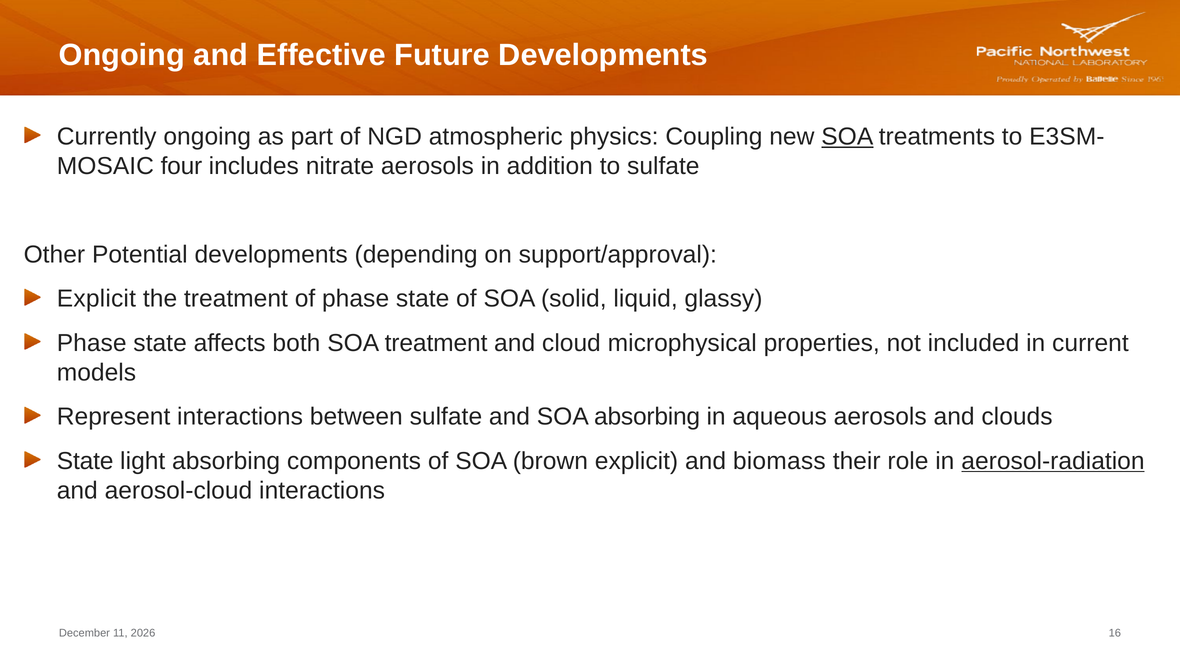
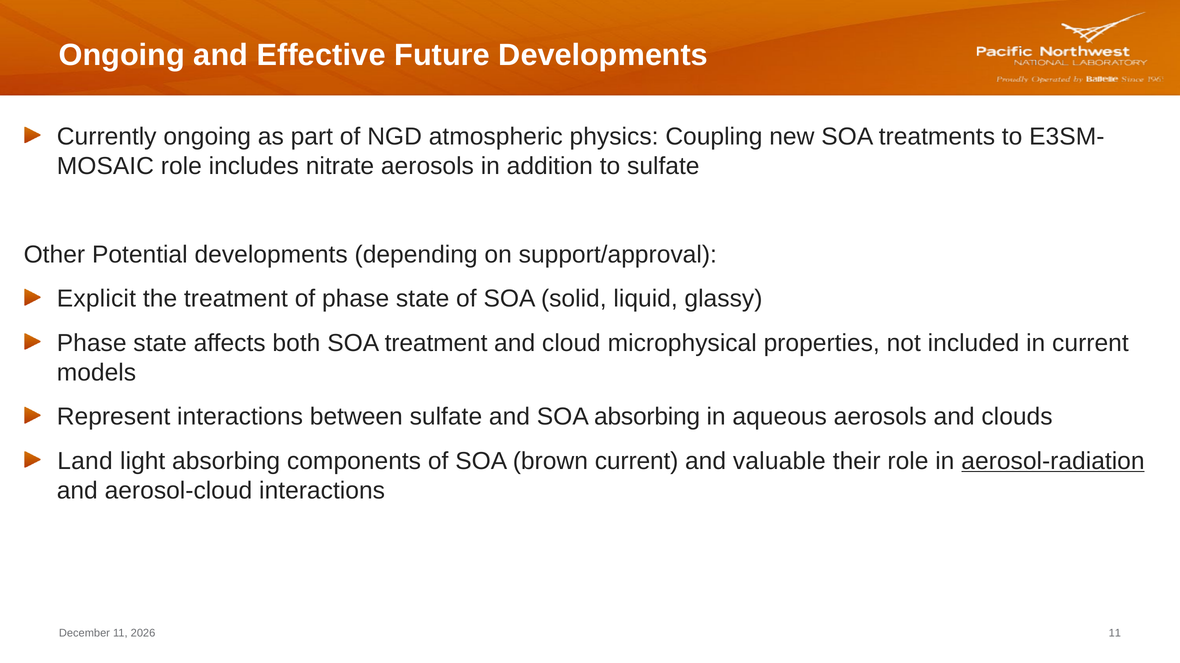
SOA underline: present -> none (847, 137)
four: four -> role (181, 166)
State: State -> Land (85, 461)
brown explicit: explicit -> current (637, 461)
biomass: biomass -> valuable (779, 461)
16: 16 -> 11 (1115, 634)
